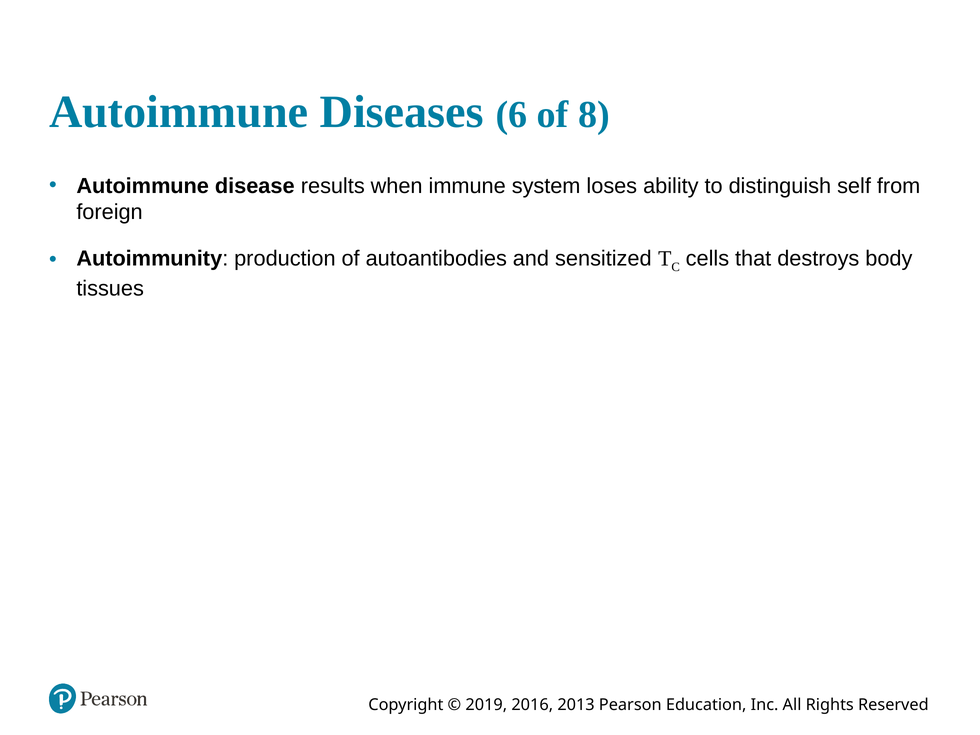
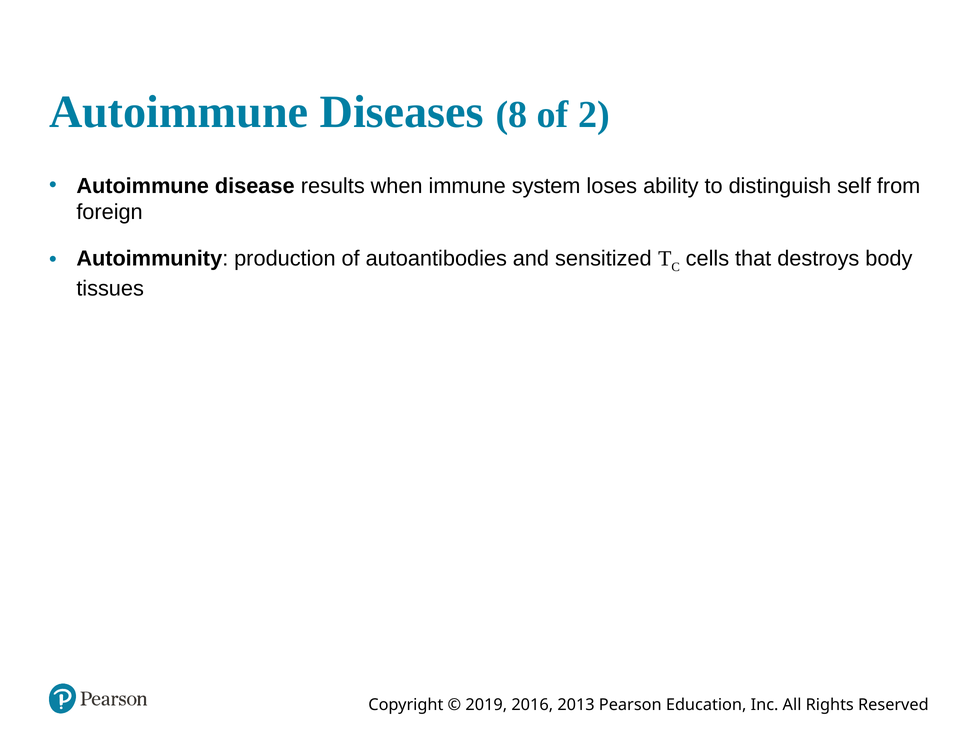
6: 6 -> 8 (512, 115)
8: 8 -> 2 (594, 115)
